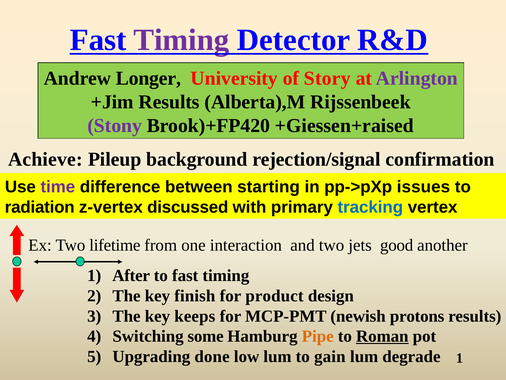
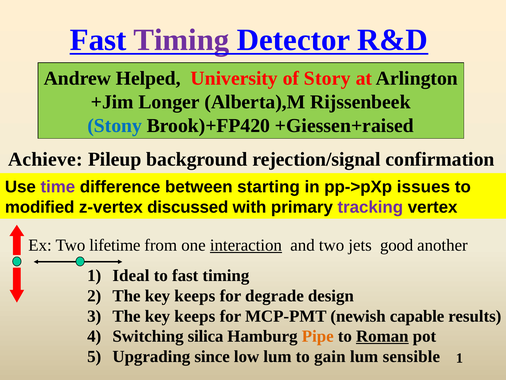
Longer: Longer -> Helped (148, 78)
Arlington colour: purple -> black (417, 78)
+Jim Results: Results -> Longer (169, 102)
Stony colour: purple -> blue (115, 125)
radiation: radiation -> modified (40, 207)
tracking colour: blue -> purple (370, 207)
interaction underline: none -> present (246, 245)
After: After -> Ideal (131, 275)
finish: finish -> keeps (195, 295)
product: product -> degrade (274, 295)
protons: protons -> capable (417, 316)
some: some -> silica (206, 336)
done: done -> since (212, 356)
degrade: degrade -> sensible (411, 356)
